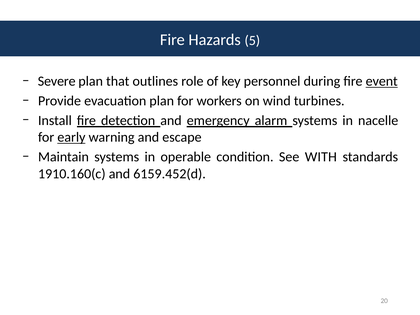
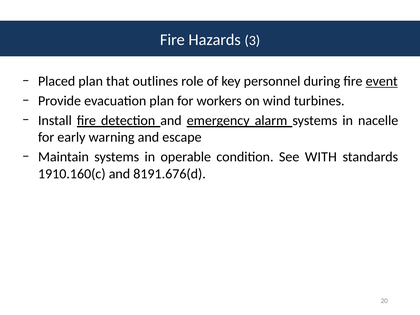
5: 5 -> 3 (252, 40)
Severe: Severe -> Placed (57, 81)
early underline: present -> none (71, 137)
6159.452(d: 6159.452(d -> 8191.676(d (170, 174)
